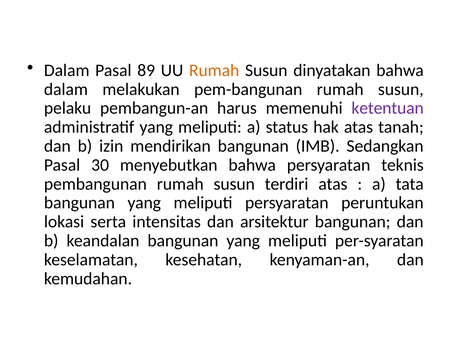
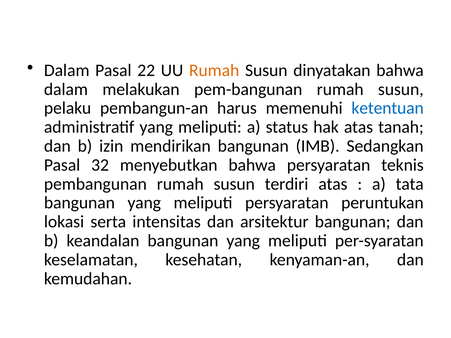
89: 89 -> 22 (146, 70)
ketentuan colour: purple -> blue (388, 108)
30: 30 -> 32 (100, 165)
